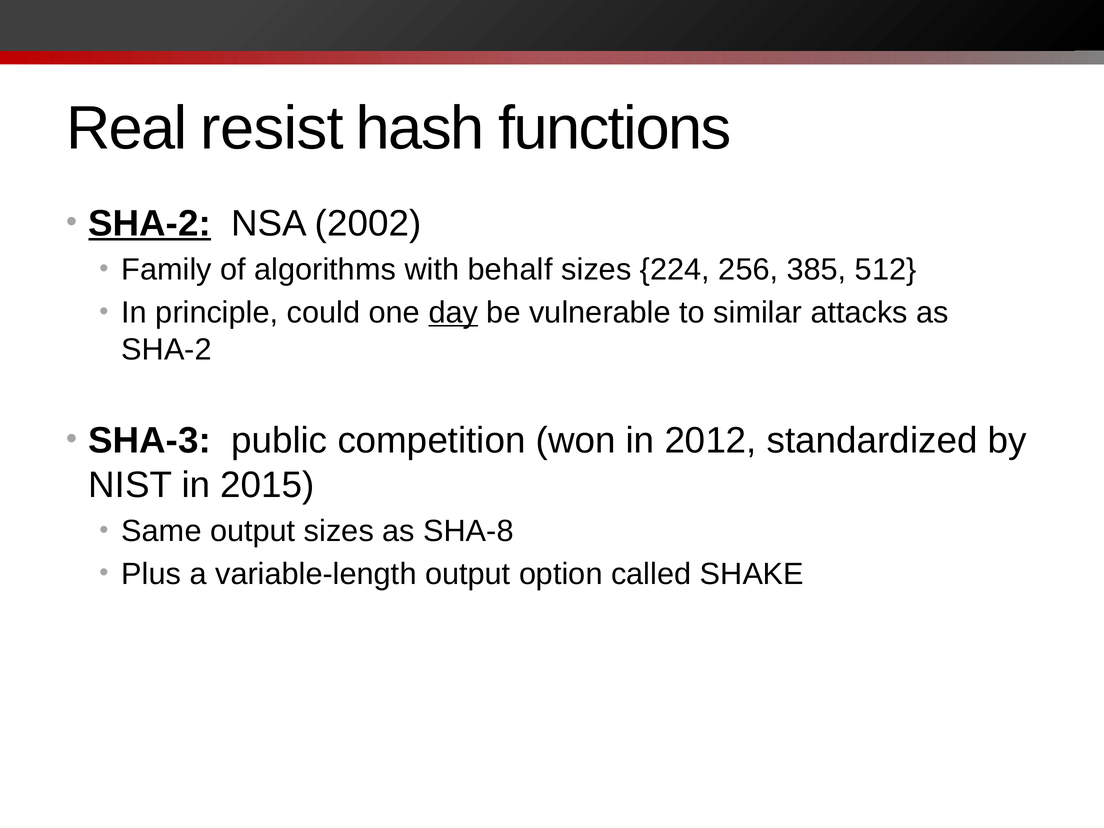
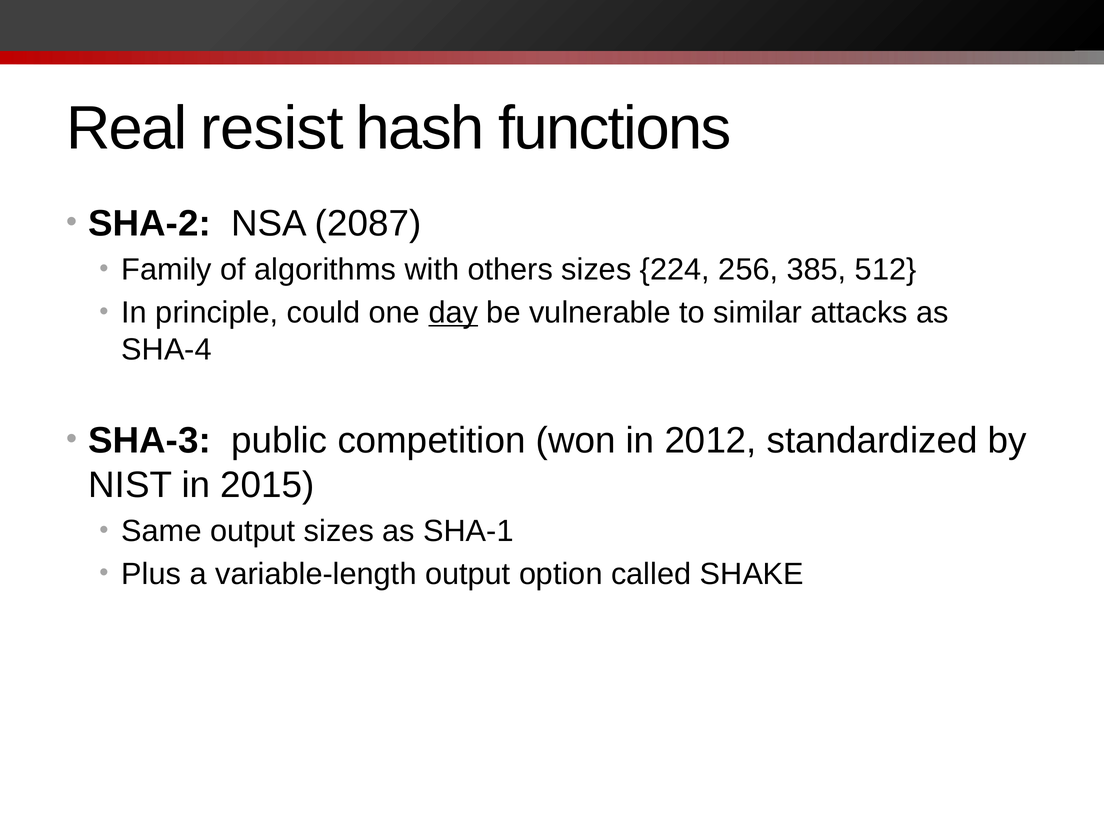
SHA-2 underline: present -> none (150, 223)
2002: 2002 -> 2087 (368, 223)
behalf: behalf -> others (510, 270)
SHA-2: SHA-2 -> SHA-4 (167, 349)
SHA-8: SHA-8 -> SHA-1 (469, 531)
